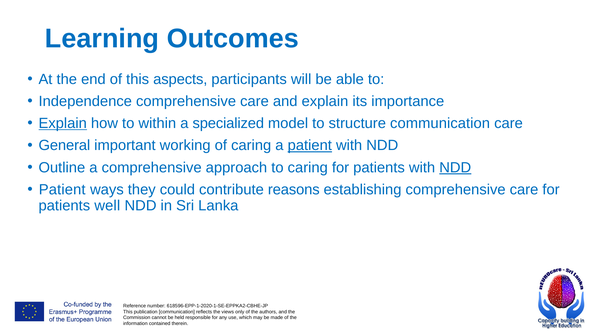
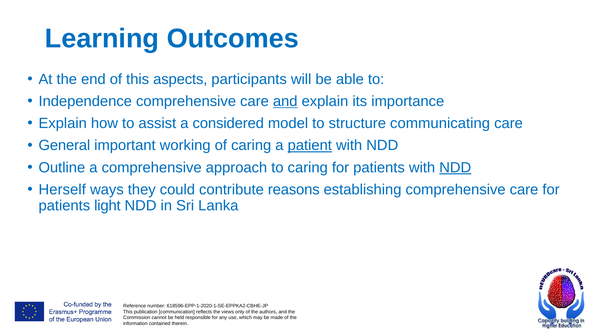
and underline: none -> present (285, 101)
Explain underline: present -> none (63, 123)
within: within -> assist (157, 123)
specialized: specialized -> considered (228, 123)
structure communication: communication -> communicating (440, 123)
Patient: Patient -> Herself (62, 190)
well: well -> light (107, 205)
